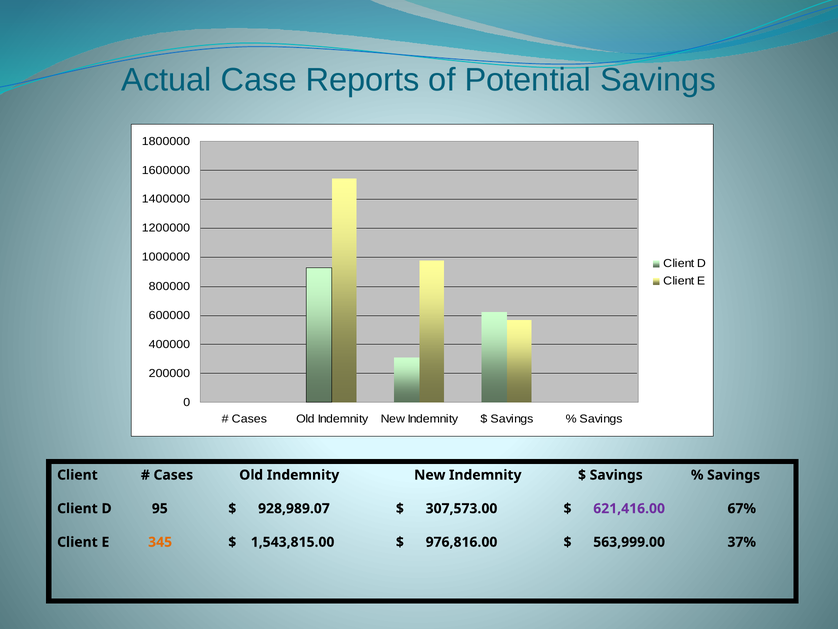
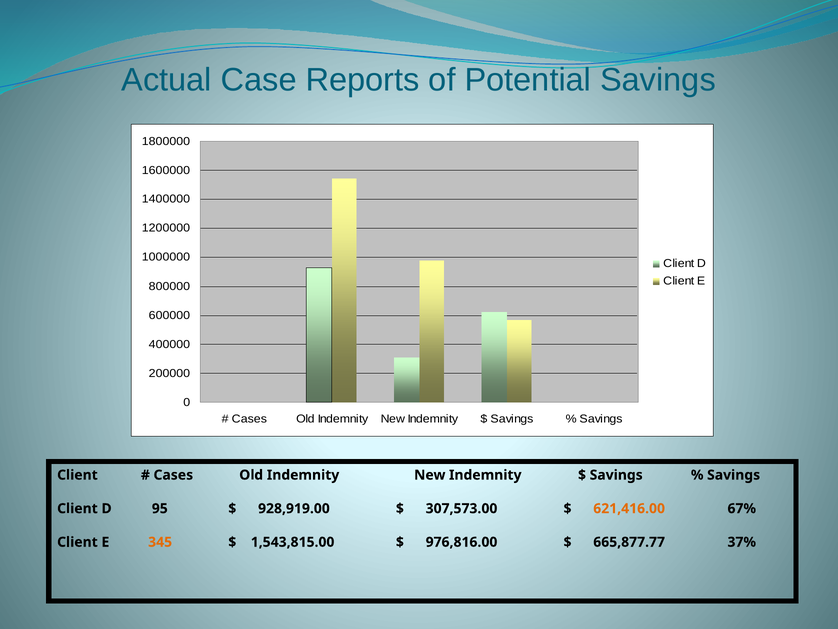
928,989.07: 928,989.07 -> 928,919.00 (294, 508)
621,416.00 colour: purple -> orange (629, 508)
563,999.00: 563,999.00 -> 665,877.77 (629, 542)
